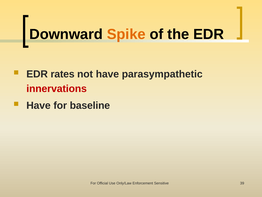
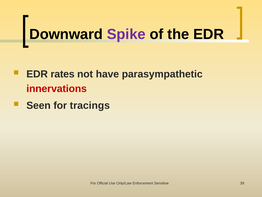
Spike colour: orange -> purple (126, 34)
Have: Have -> Seen (39, 105)
baseline: baseline -> tracings (90, 105)
